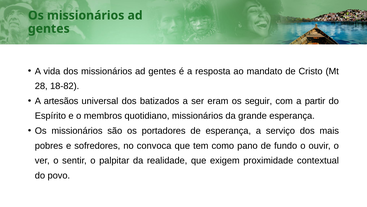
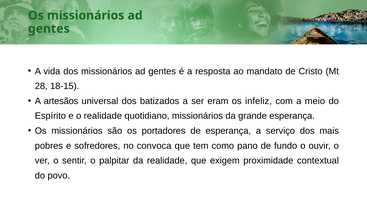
18-82: 18-82 -> 18-15 (65, 86)
seguir: seguir -> infeliz (258, 101)
partir: partir -> meio (315, 101)
o membros: membros -> realidade (103, 116)
